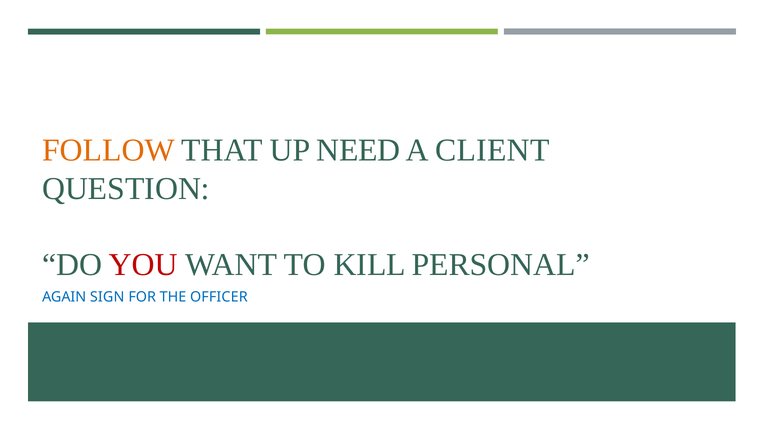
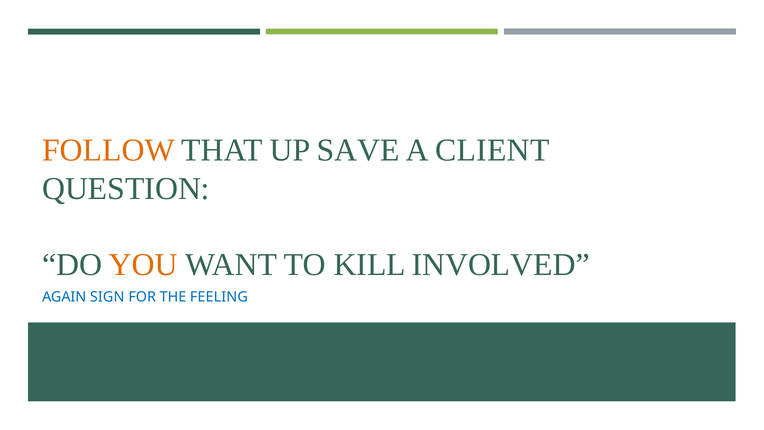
NEED: NEED -> SAVE (358, 150)
YOU colour: red -> orange (143, 265)
PERSONAL: PERSONAL -> INVOLVED (501, 265)
OFFICER: OFFICER -> FEELING (219, 297)
